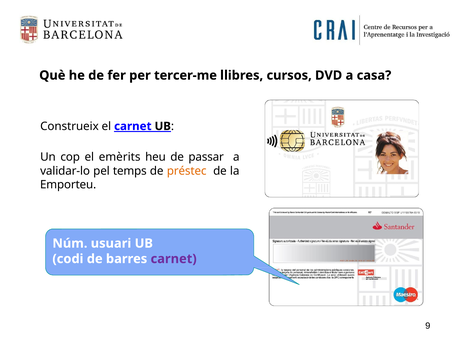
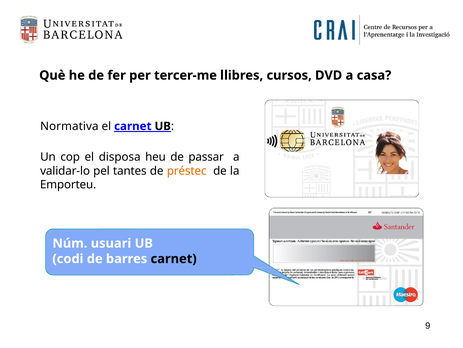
Construeix: Construeix -> Normativa (69, 126)
emèrits: emèrits -> disposa (120, 157)
temps: temps -> tantes (130, 170)
carnet colour: purple -> black (174, 258)
